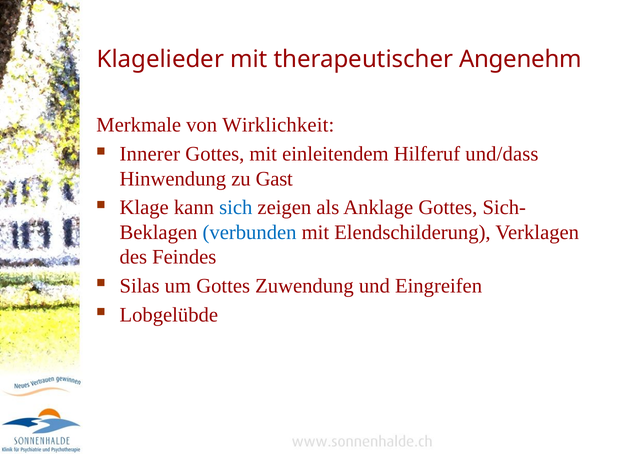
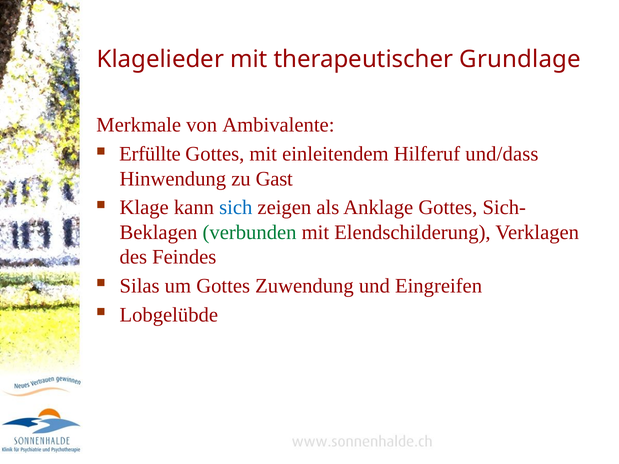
Angenehm: Angenehm -> Grundlage (520, 59)
Wirklichkeit: Wirklichkeit -> Ambivalente (278, 125)
Innerer: Innerer -> Erfüllte (150, 154)
verbunden colour: blue -> green (250, 233)
